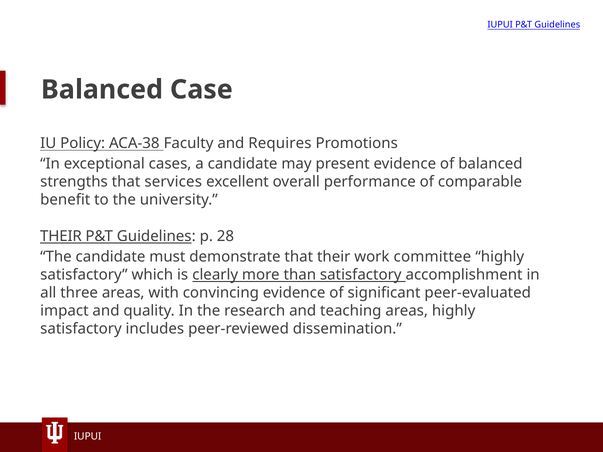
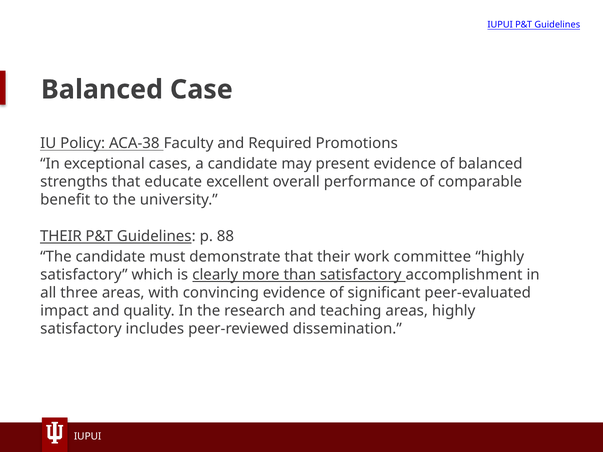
Requires: Requires -> Required (280, 143)
services: services -> educate (173, 182)
28: 28 -> 88 (225, 236)
